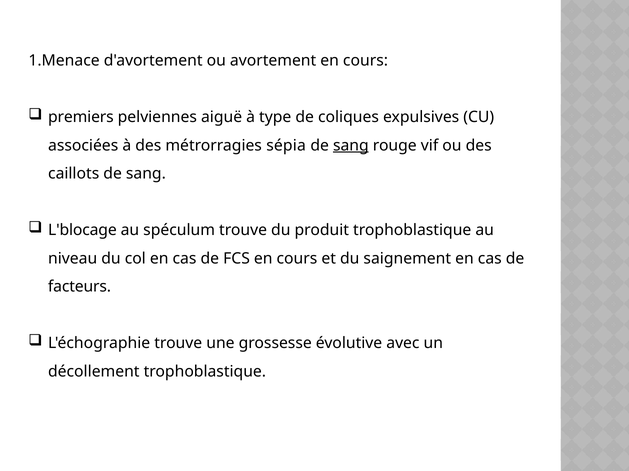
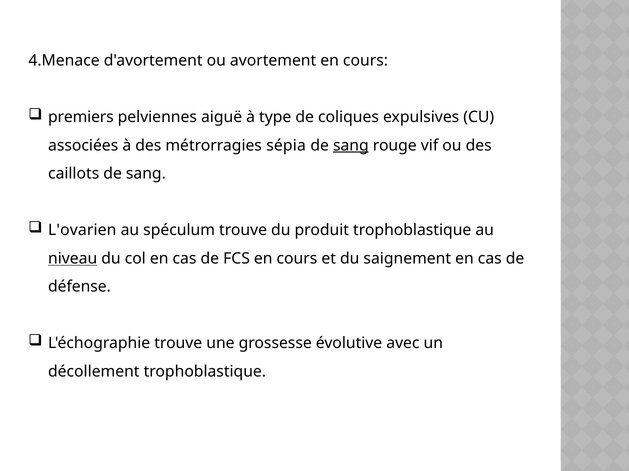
1.Menace: 1.Menace -> 4.Menace (64, 61)
L'blocage: L'blocage -> L'ovarien (82, 231)
niveau underline: none -> present (73, 259)
facteurs: facteurs -> défense (79, 287)
